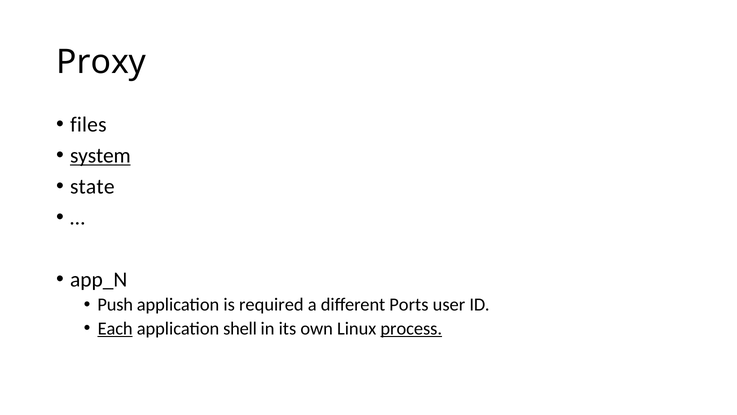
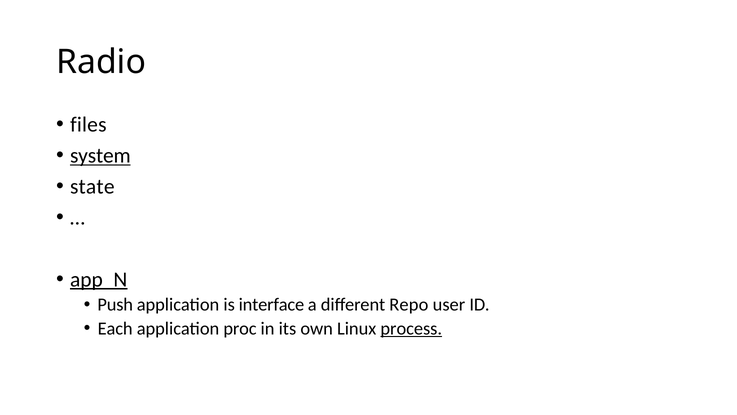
Proxy: Proxy -> Radio (101, 62)
app_N underline: none -> present (99, 279)
required: required -> interface (271, 305)
Ports: Ports -> Repo (409, 305)
Each underline: present -> none (115, 328)
shell: shell -> proc (240, 328)
